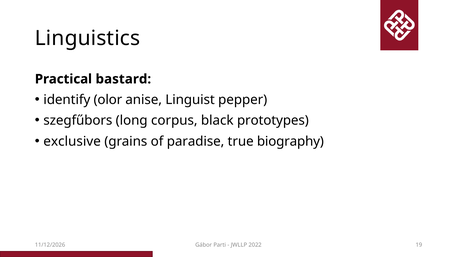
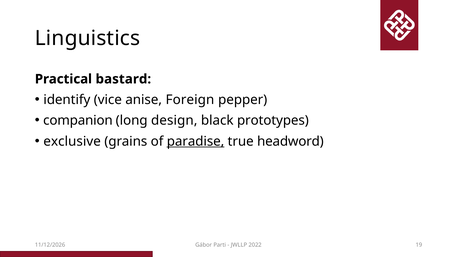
olor: olor -> vice (108, 100)
Linguist: Linguist -> Foreign (190, 100)
szegfűbors: szegfűbors -> companion (78, 121)
corpus: corpus -> design (174, 121)
paradise underline: none -> present (196, 141)
biography: biography -> headword (290, 141)
